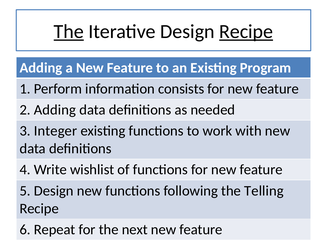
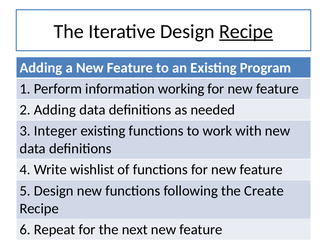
The underline: present -> none (69, 32)
consists: consists -> working (181, 89)
Telling: Telling -> Create (264, 191)
